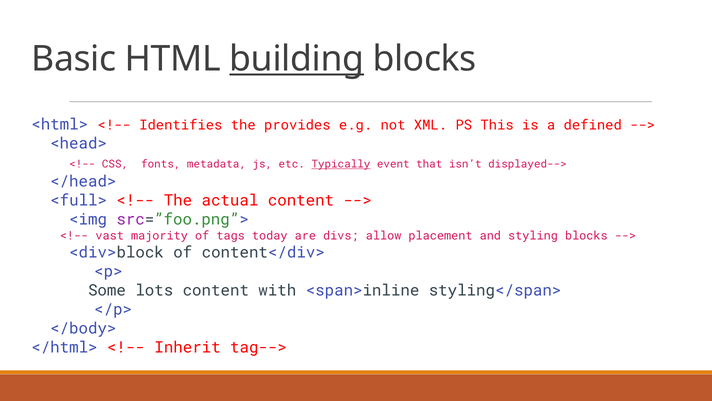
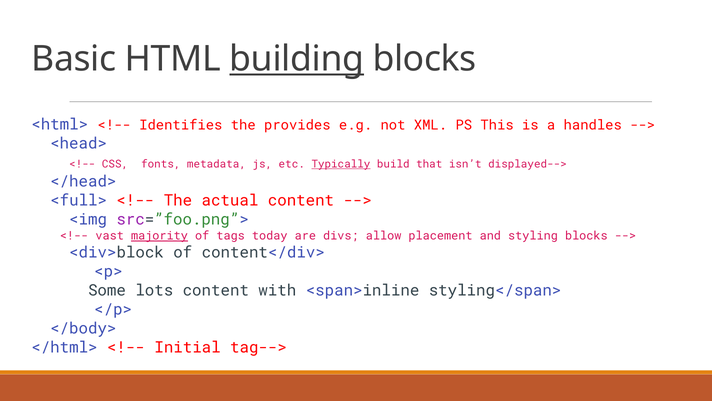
defined: defined -> handles (593, 125)
event: event -> build (393, 164)
majority underline: none -> present (159, 236)
Inherit: Inherit -> Initial (188, 347)
